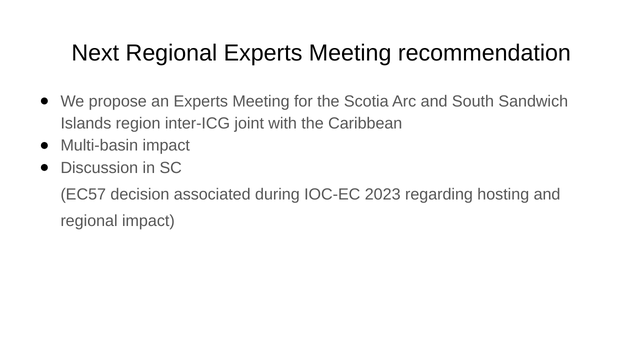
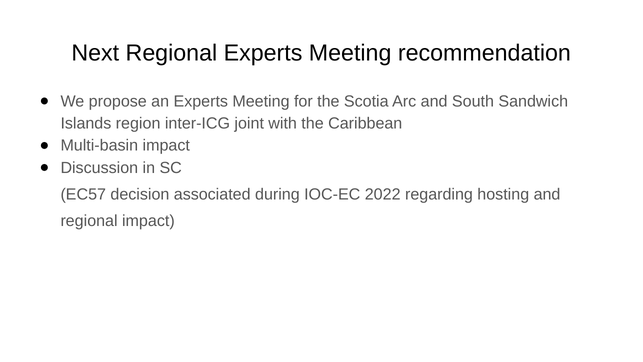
2023: 2023 -> 2022 (383, 194)
